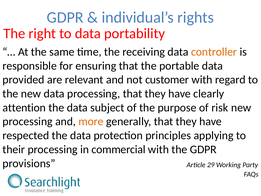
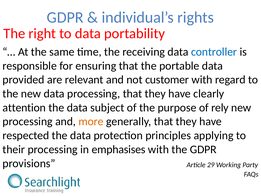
controller colour: orange -> blue (214, 52)
risk: risk -> rely (220, 107)
commercial: commercial -> emphasises (119, 149)
